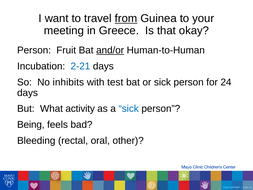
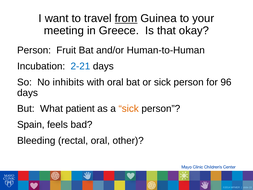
and/or underline: present -> none (110, 50)
with test: test -> oral (115, 82)
24: 24 -> 96 (226, 82)
activity: activity -> patient (80, 109)
sick colour: blue -> orange (129, 109)
Being: Being -> Spain (31, 124)
